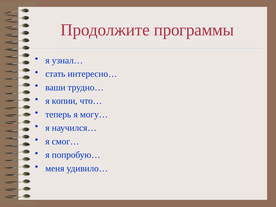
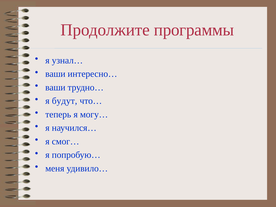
стать: стать -> ваши (55, 74)
копии: копии -> будут (65, 101)
